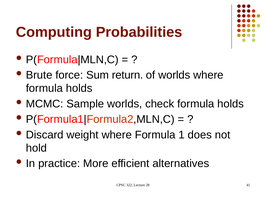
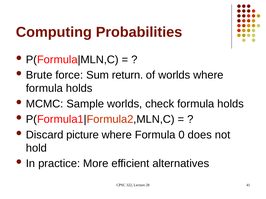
weight: weight -> picture (83, 135)
1: 1 -> 0 (182, 135)
